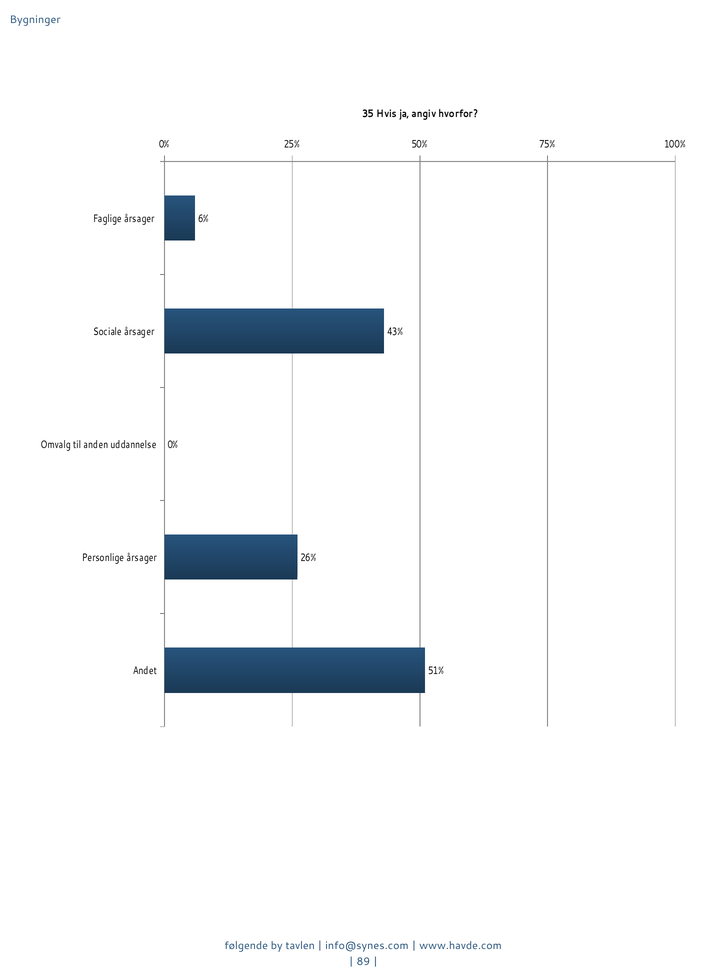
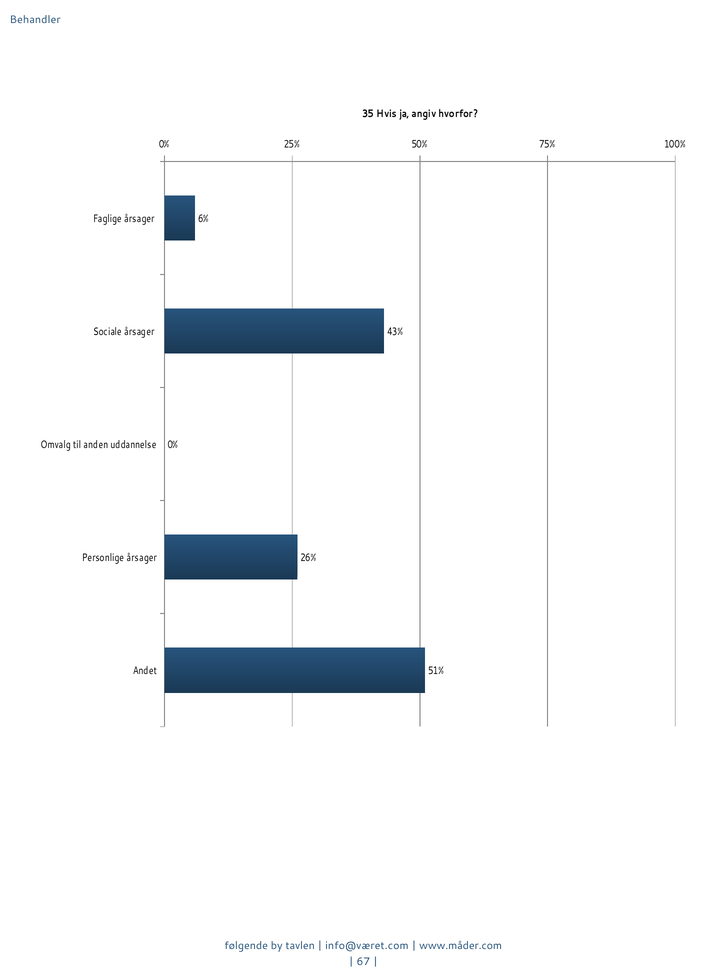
Bygninger: Bygninger -> Behandler (35, 20)
info@synes.com: info@synes.com -> info@været.com (367, 946)
www.havde.com: www.havde.com -> www.måder.com (461, 946)
89: 89 -> 67 (363, 962)
